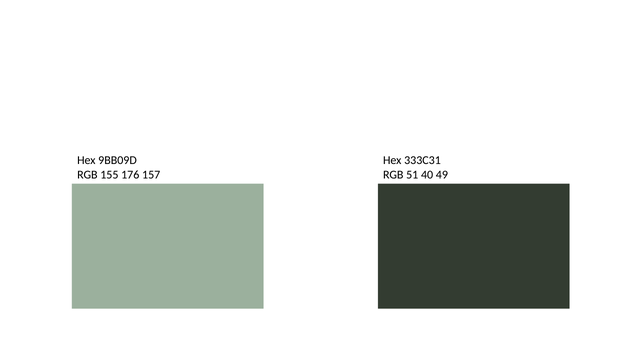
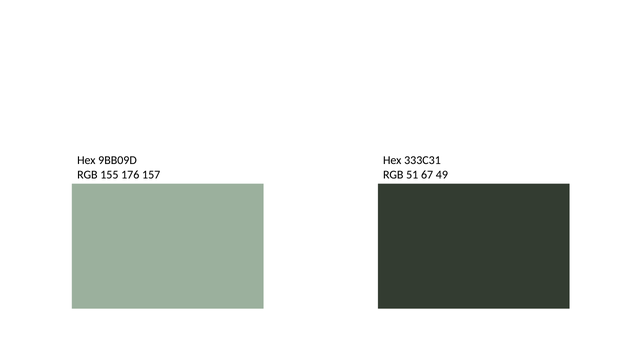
40: 40 -> 67 (427, 175)
